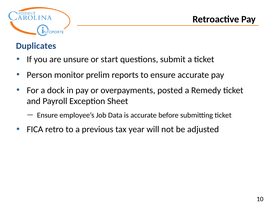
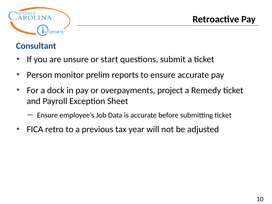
Duplicates: Duplicates -> Consultant (36, 46)
posted: posted -> project (170, 90)
